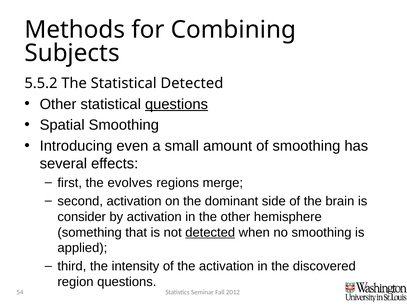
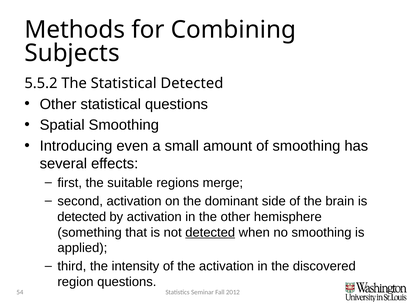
questions underline: present -> none (176, 104)
evolves: evolves -> suitable (130, 182)
consider: consider -> detected (82, 216)
